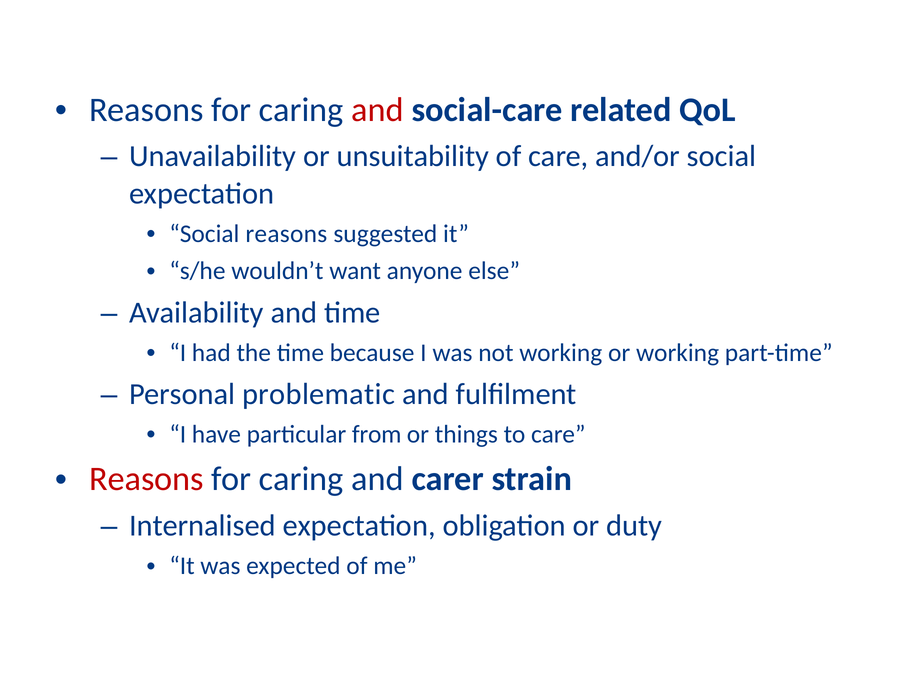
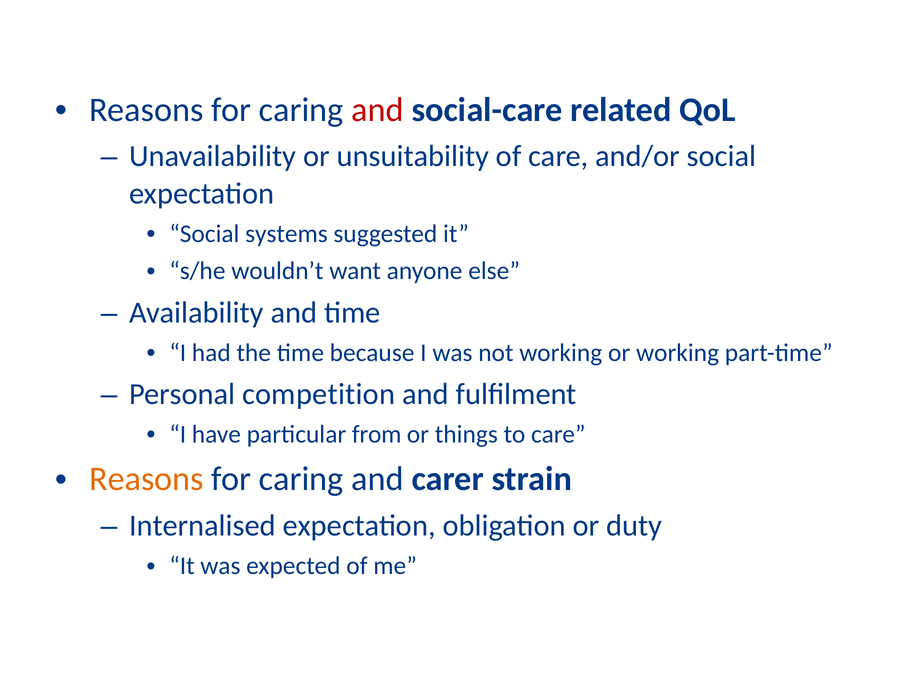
Social reasons: reasons -> systems (286, 234)
problematic: problematic -> competition (319, 394)
Reasons colour: red -> orange (146, 479)
